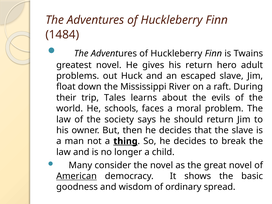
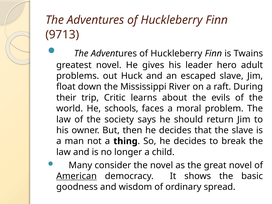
1484: 1484 -> 9713 (62, 35)
his return: return -> leader (199, 65)
Tales: Tales -> Critic (115, 98)
thing underline: present -> none (125, 141)
